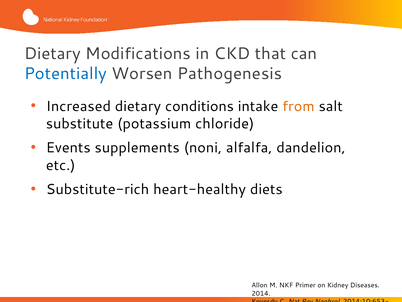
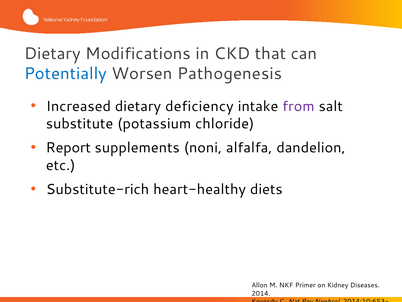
conditions: conditions -> deficiency (199, 106)
from colour: orange -> purple (298, 106)
Events: Events -> Report (68, 148)
